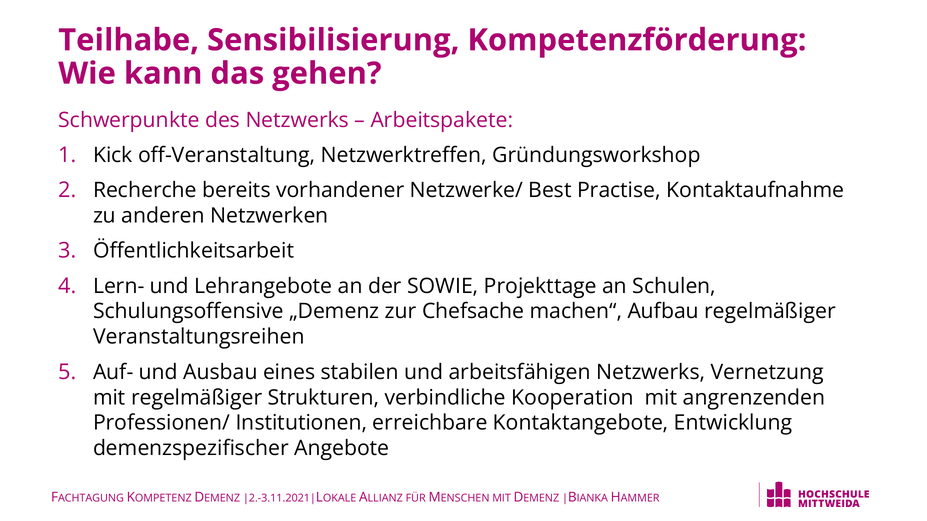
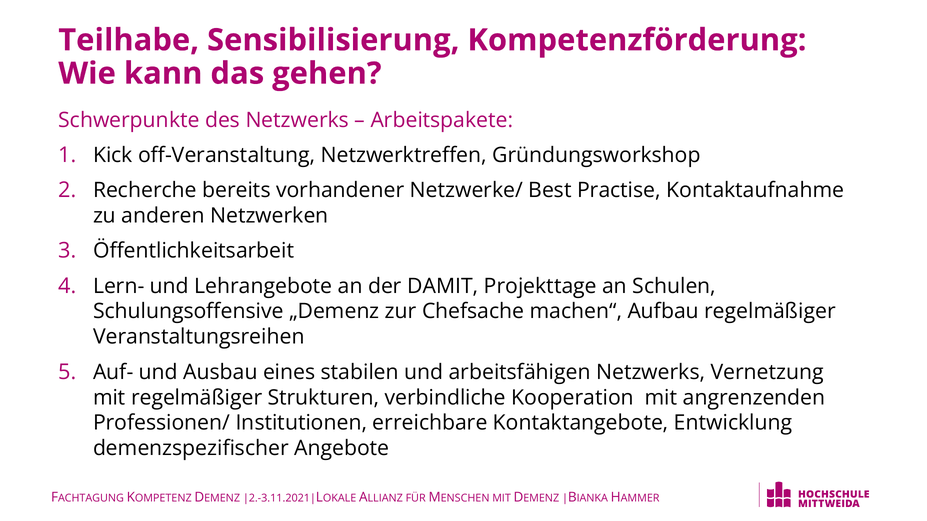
SOWIE: SOWIE -> DAMIT (443, 286)
